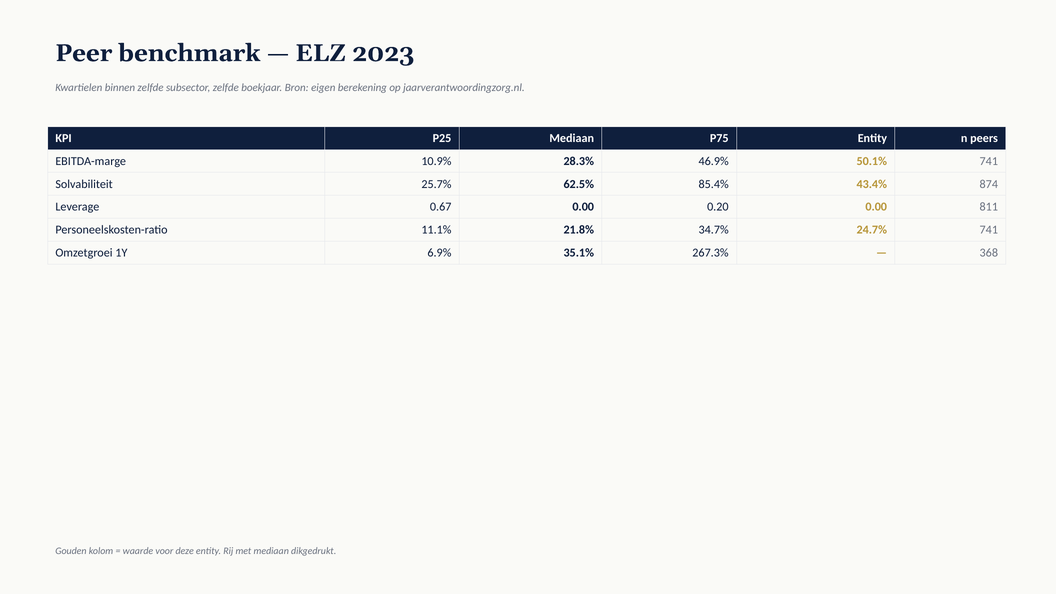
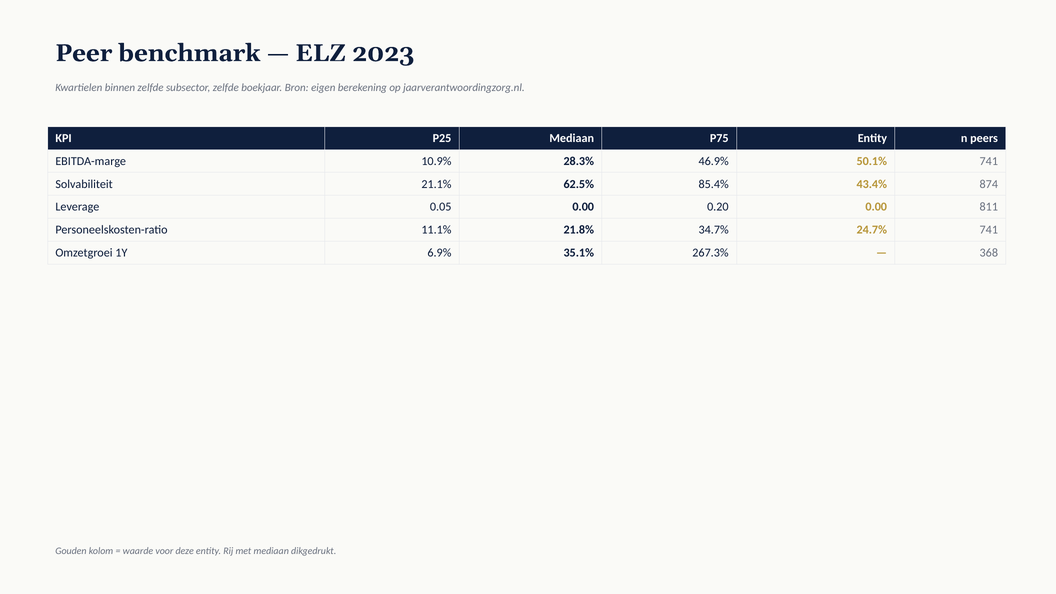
25.7%: 25.7% -> 21.1% (436, 184)
0.67: 0.67 -> 0.05 (441, 207)
